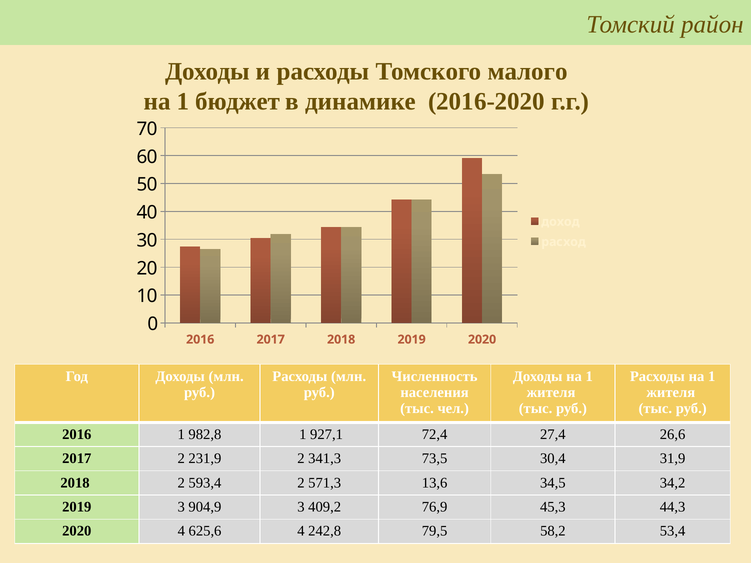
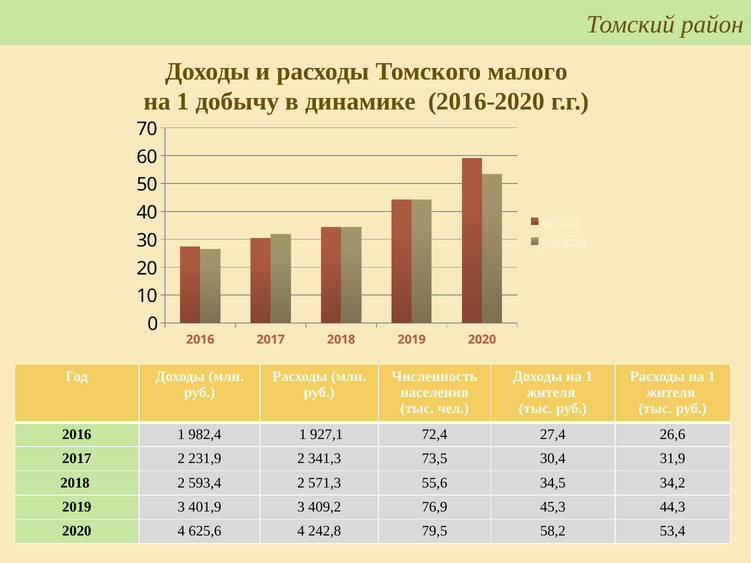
бюджет: бюджет -> добычу (237, 101)
982,8: 982,8 -> 982,4 (205, 435)
13,6: 13,6 -> 55,6 (435, 483)
904,9: 904,9 -> 401,9 (205, 507)
